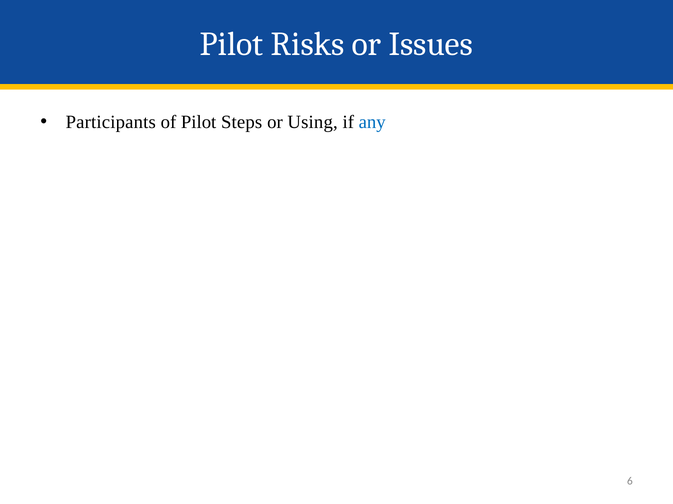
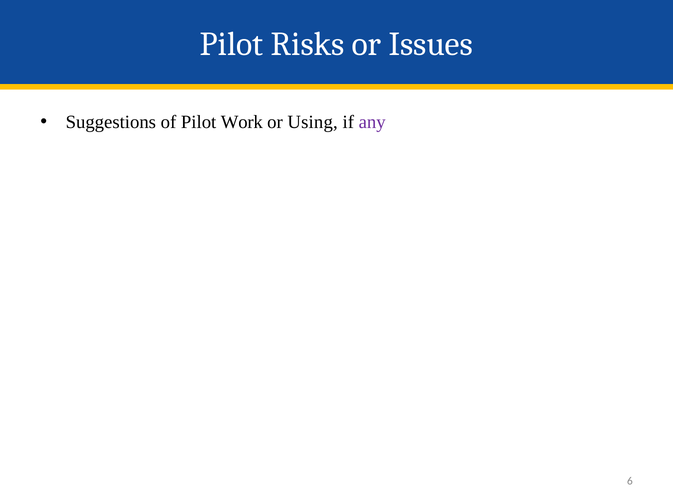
Participants: Participants -> Suggestions (111, 122)
Steps: Steps -> Work (242, 122)
any colour: blue -> purple (372, 122)
